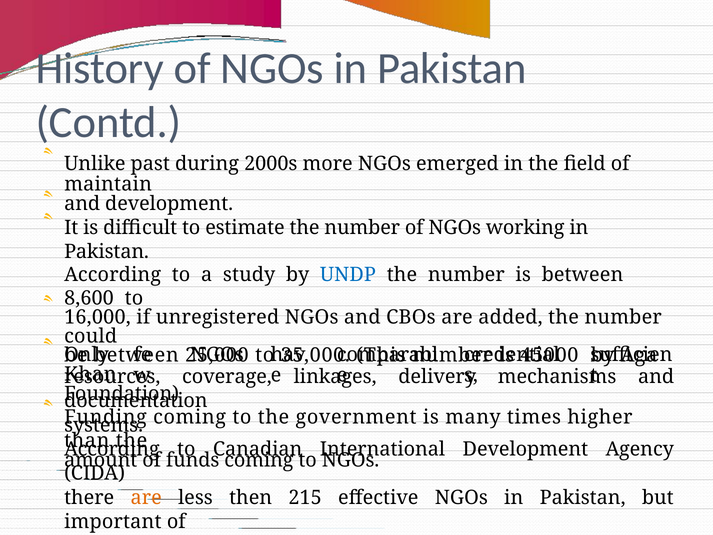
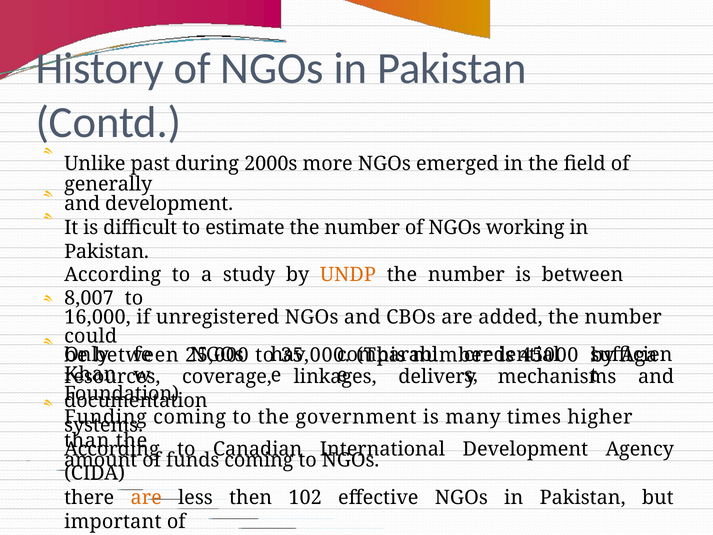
maintain: maintain -> generally (108, 184)
UNDP colour: blue -> orange (348, 275)
8,600: 8,600 -> 8,007 (89, 298)
215: 215 -> 102 (305, 497)
